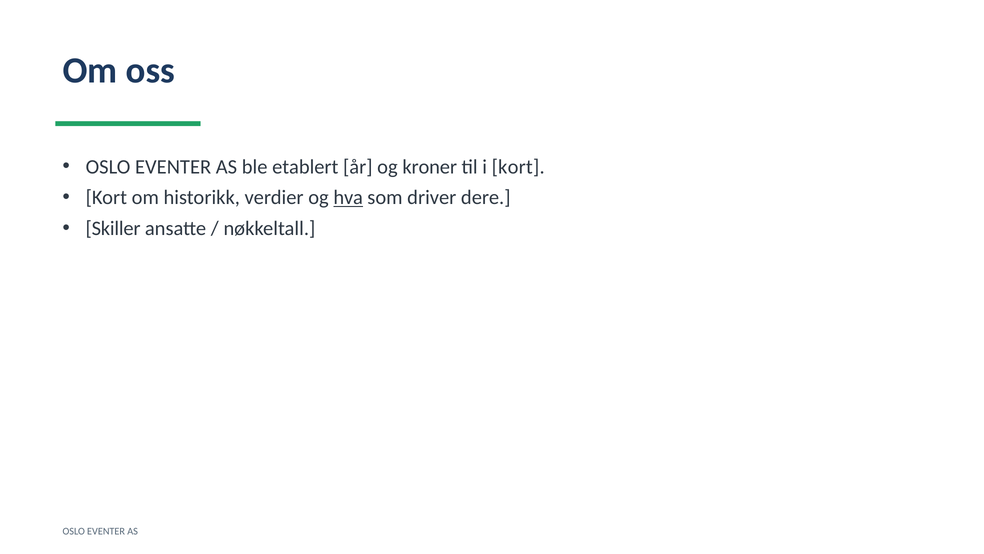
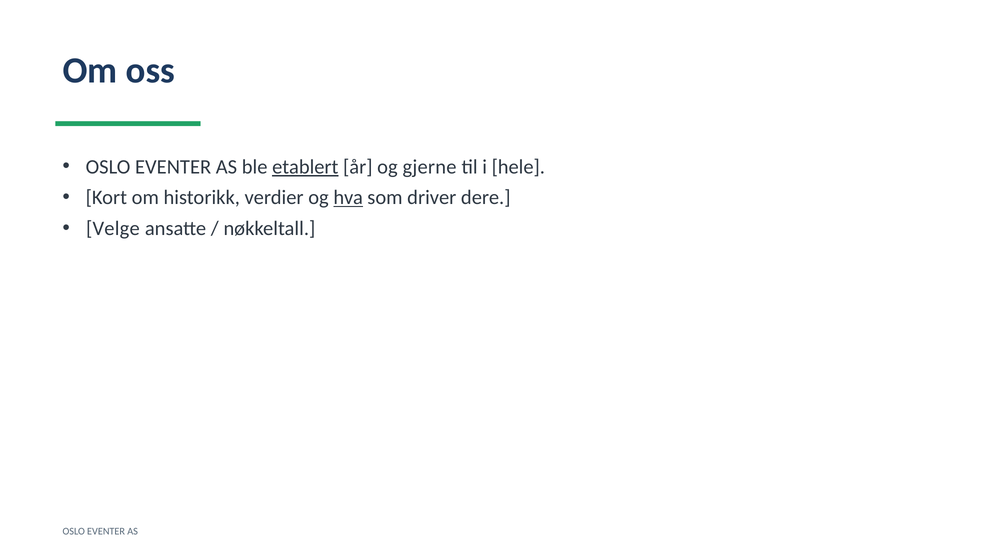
etablert underline: none -> present (305, 167)
kroner: kroner -> gjerne (430, 167)
i kort: kort -> hele (518, 167)
Skiller: Skiller -> Velge (113, 228)
